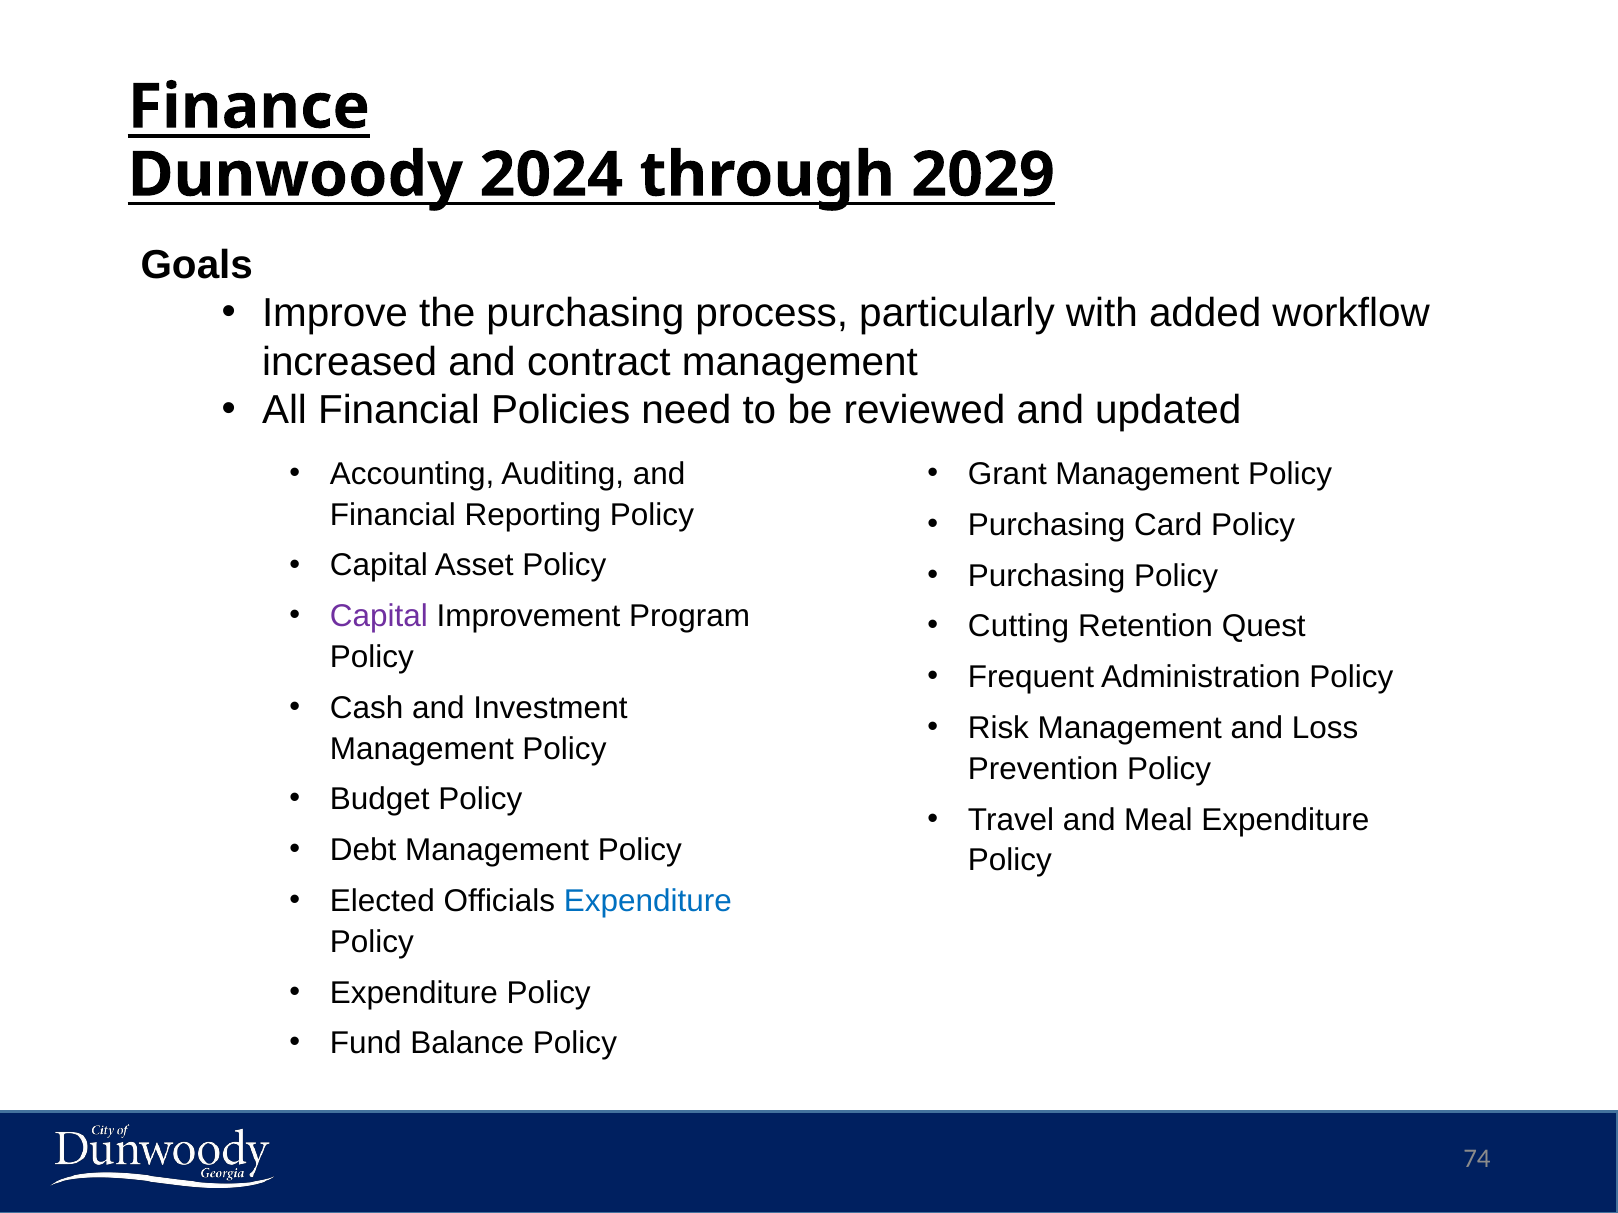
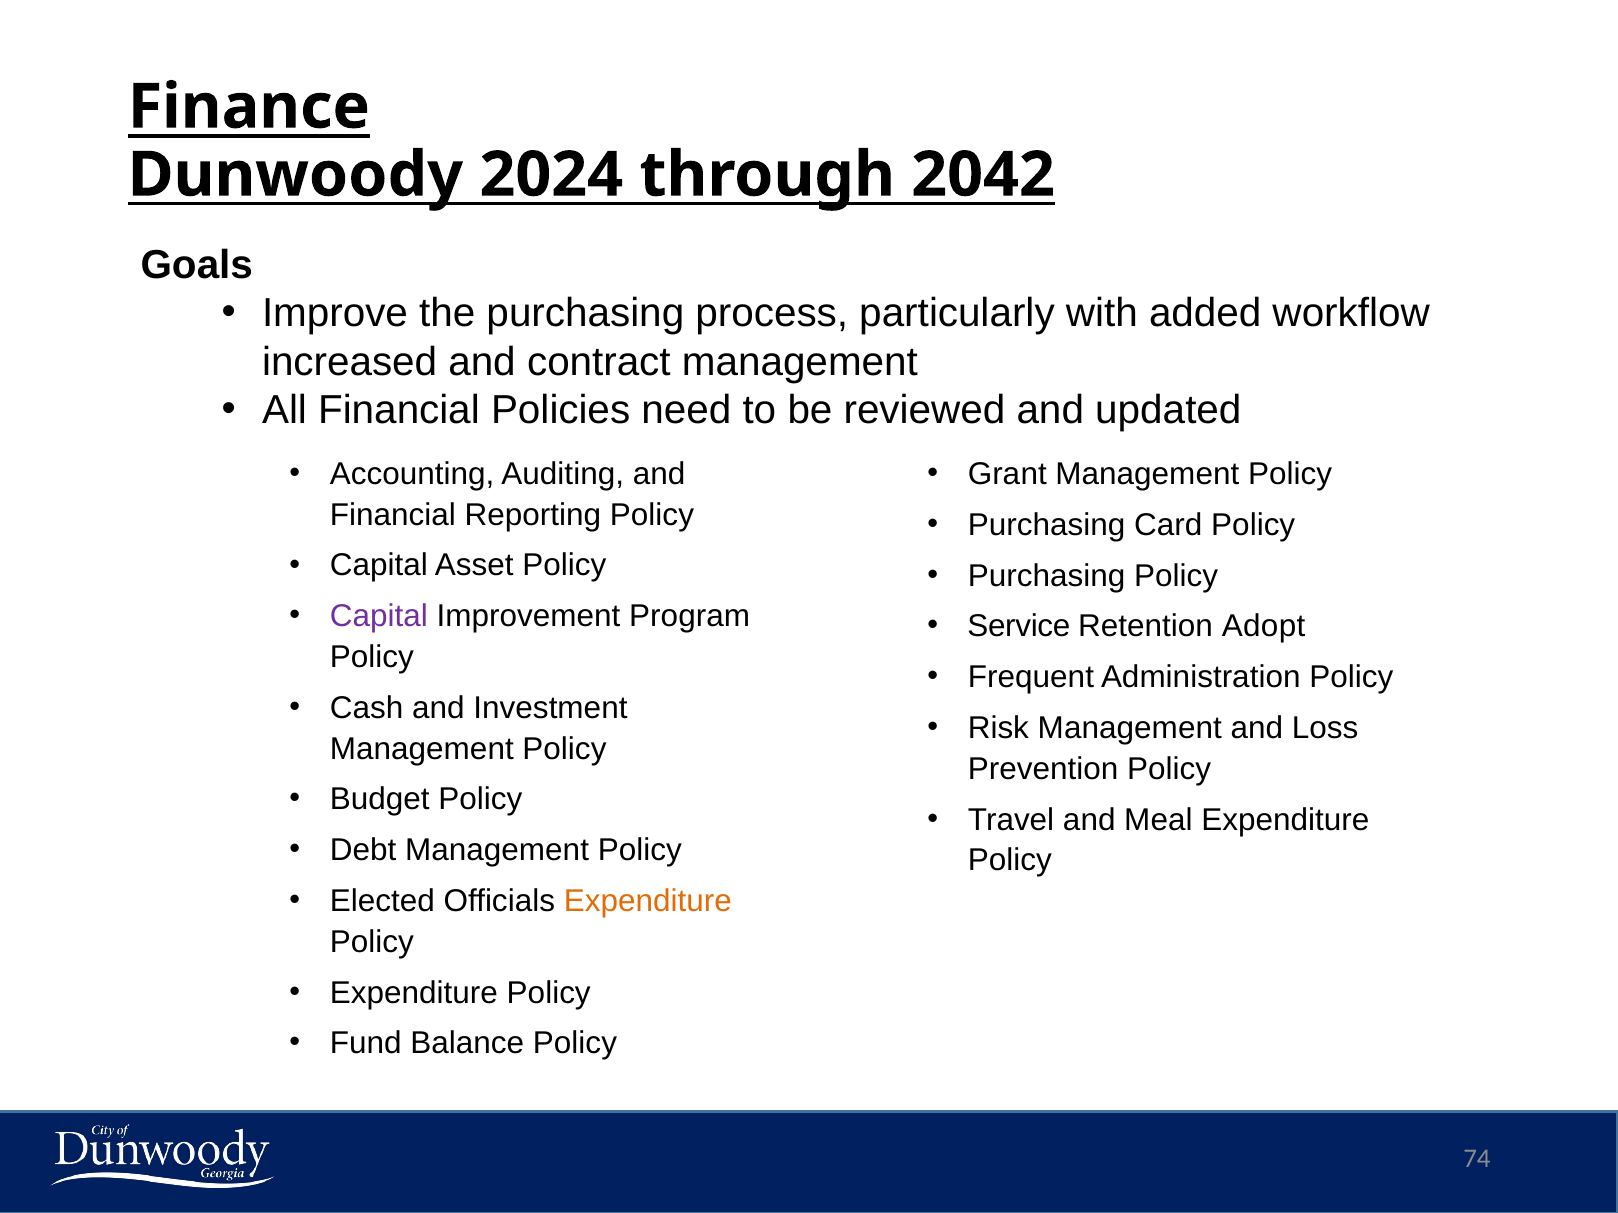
2029: 2029 -> 2042 (983, 175)
Cutting: Cutting -> Service (1019, 627)
Quest: Quest -> Adopt (1264, 627)
Expenditure colour: blue -> orange (648, 902)
